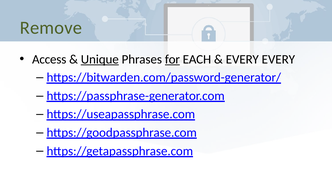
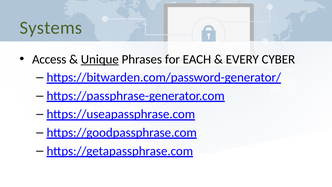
Remove: Remove -> Systems (51, 28)
for underline: present -> none (172, 59)
EVERY EVERY: EVERY -> CYBER (278, 59)
